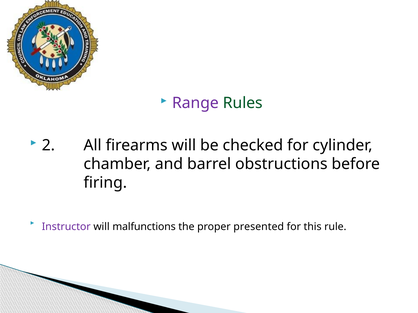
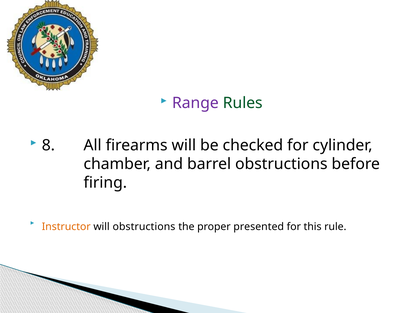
2: 2 -> 8 (48, 145)
Instructor colour: purple -> orange (66, 227)
will malfunctions: malfunctions -> obstructions (144, 227)
